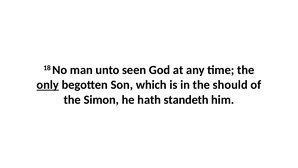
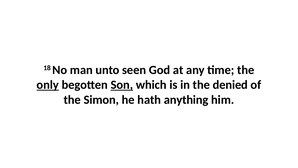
Son underline: none -> present (122, 85)
should: should -> denied (230, 85)
standeth: standeth -> anything (186, 100)
